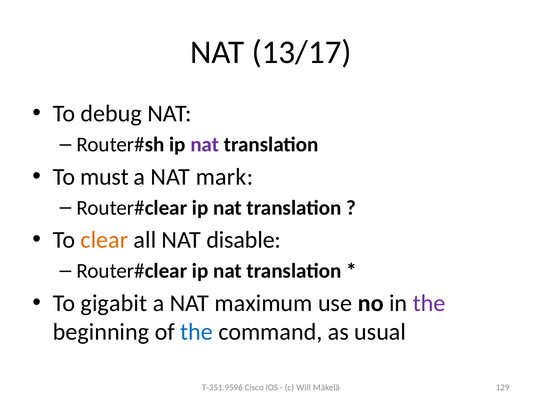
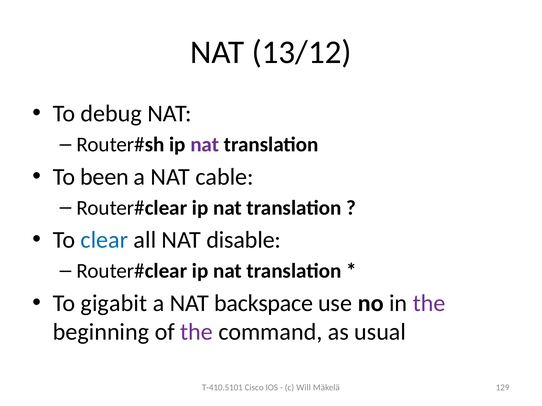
13/17: 13/17 -> 13/12 (302, 52)
must: must -> been (105, 177)
mark: mark -> cable (225, 177)
clear colour: orange -> blue (104, 240)
maximum: maximum -> backspace (264, 304)
the colour: blue -> purple (197, 332)
T-351.9596: T-351.9596 -> T-410.5101 (222, 388)
